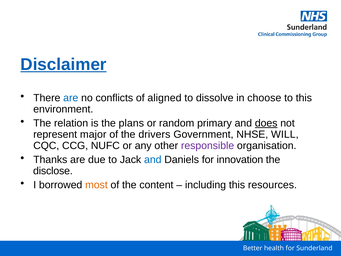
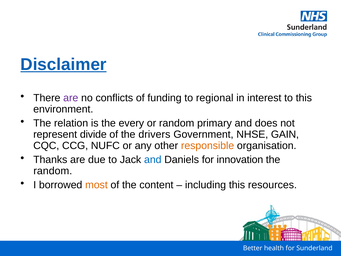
are colour: blue -> purple (71, 98)
aligned: aligned -> funding (165, 98)
dissolve: dissolve -> regional (215, 98)
choose: choose -> interest (264, 98)
plans: plans -> every (131, 123)
does underline: present -> none (266, 123)
major: major -> divide (93, 134)
WILL: WILL -> GAIN (285, 134)
responsible colour: purple -> orange (208, 146)
disclose: disclose -> random (53, 171)
